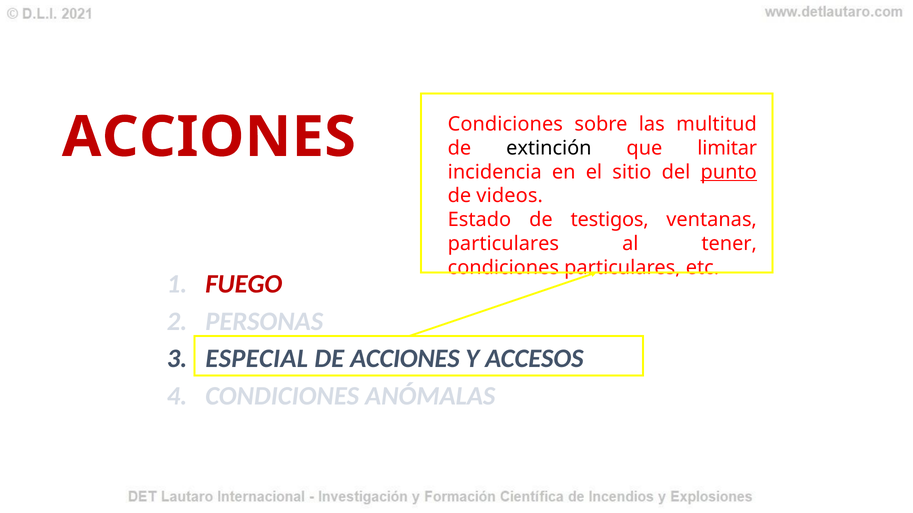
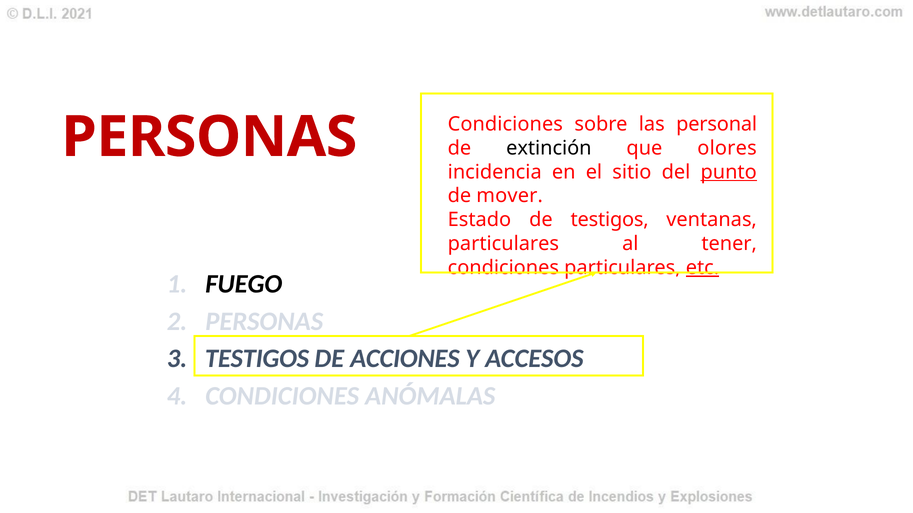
multitud: multitud -> personal (717, 124)
ACCIONES: ACCIONES -> PERSONAS (209, 137)
limitar: limitar -> olores (727, 148)
videos: videos -> mover (510, 196)
etc underline: none -> present (702, 268)
FUEGO colour: red -> black (244, 284)
ESPECIAL: ESPECIAL -> TESTIGOS (257, 359)
